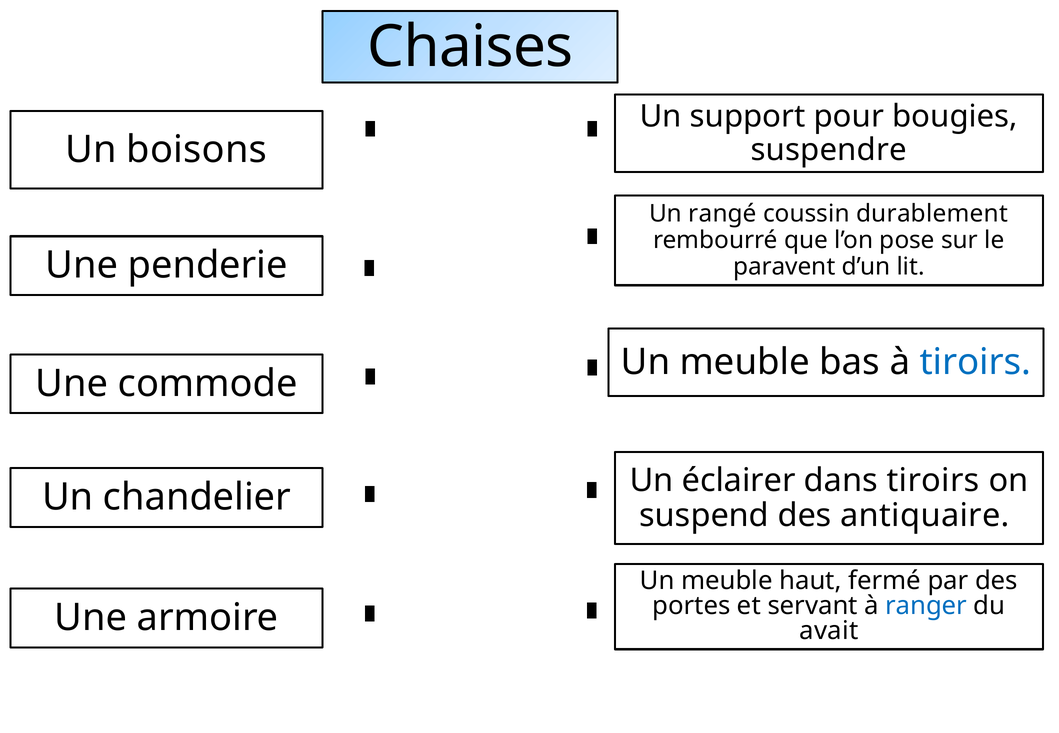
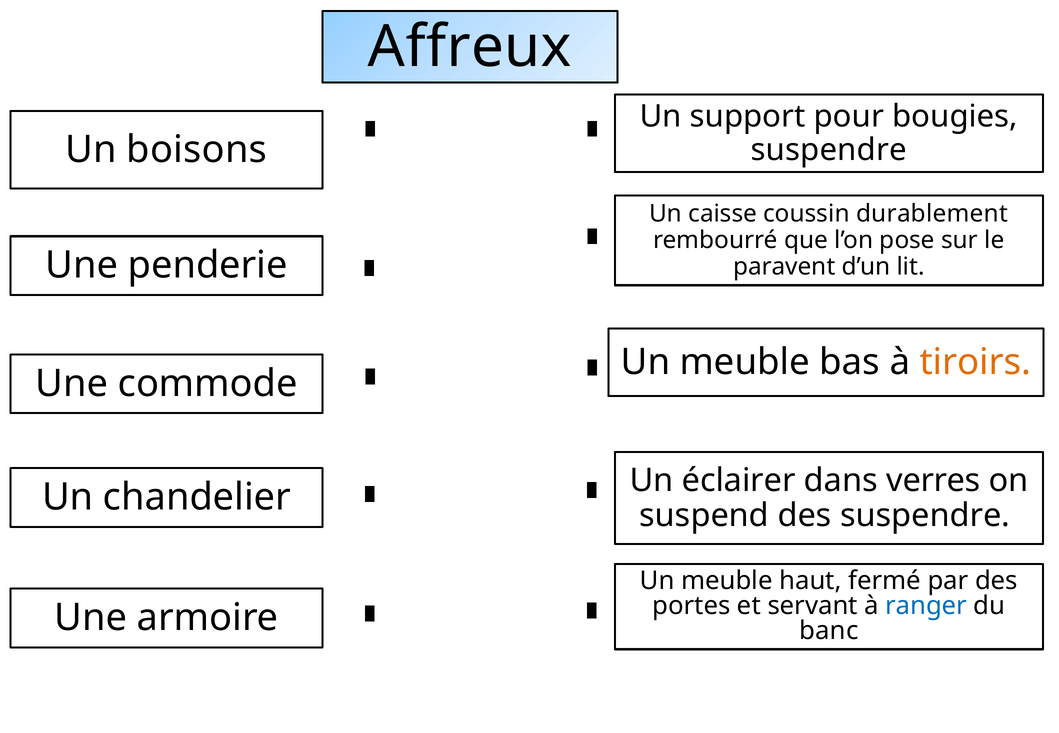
Chaises: Chaises -> Affreux (470, 47)
rangé: rangé -> caisse (723, 214)
tiroirs colour: blue -> orange (975, 362)
dans tiroirs: tiroirs -> verres (933, 480)
des antiquaire: antiquaire -> suspendre (925, 516)
avait: avait -> banc (829, 631)
